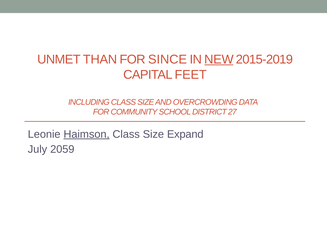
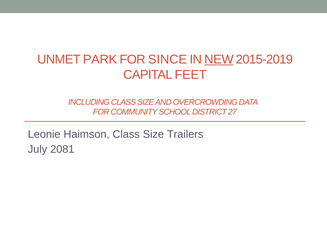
THAN: THAN -> PARK (100, 60)
Haimson underline: present -> none (87, 134)
Expand: Expand -> Trailers (185, 134)
2059: 2059 -> 2081 (62, 150)
